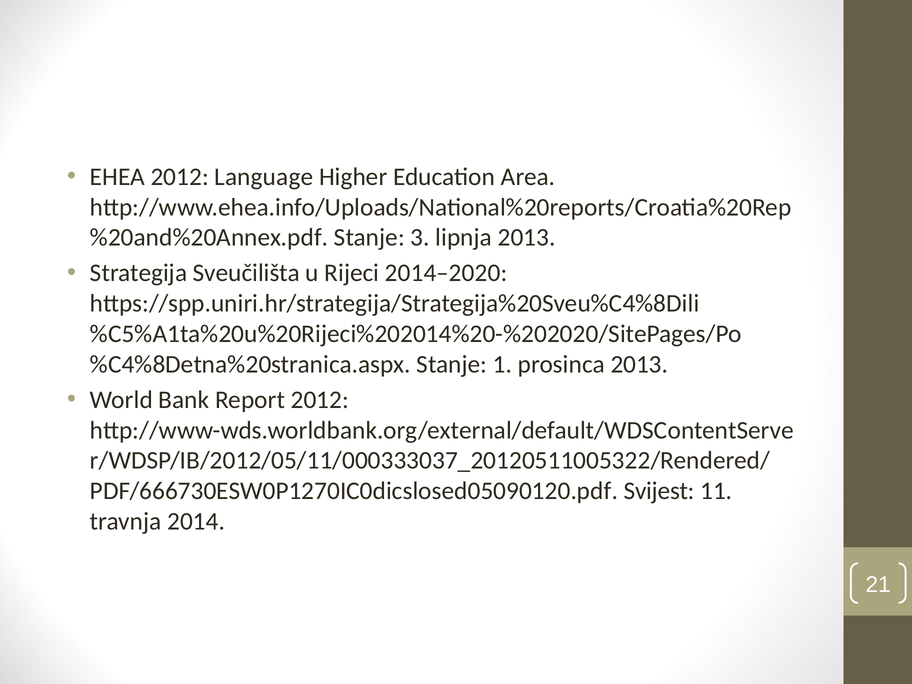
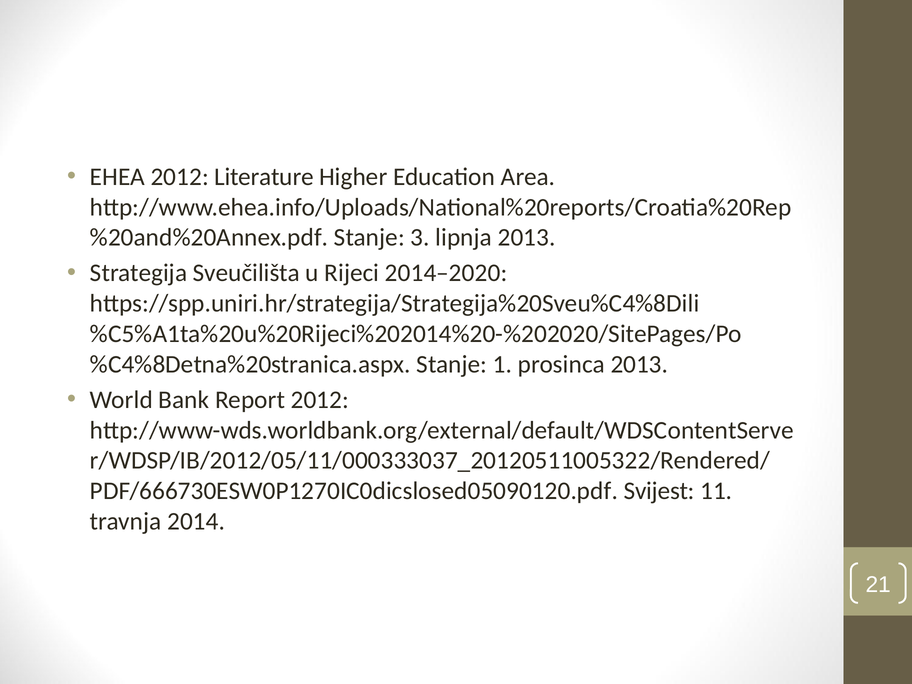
Language: Language -> Literature (264, 177)
